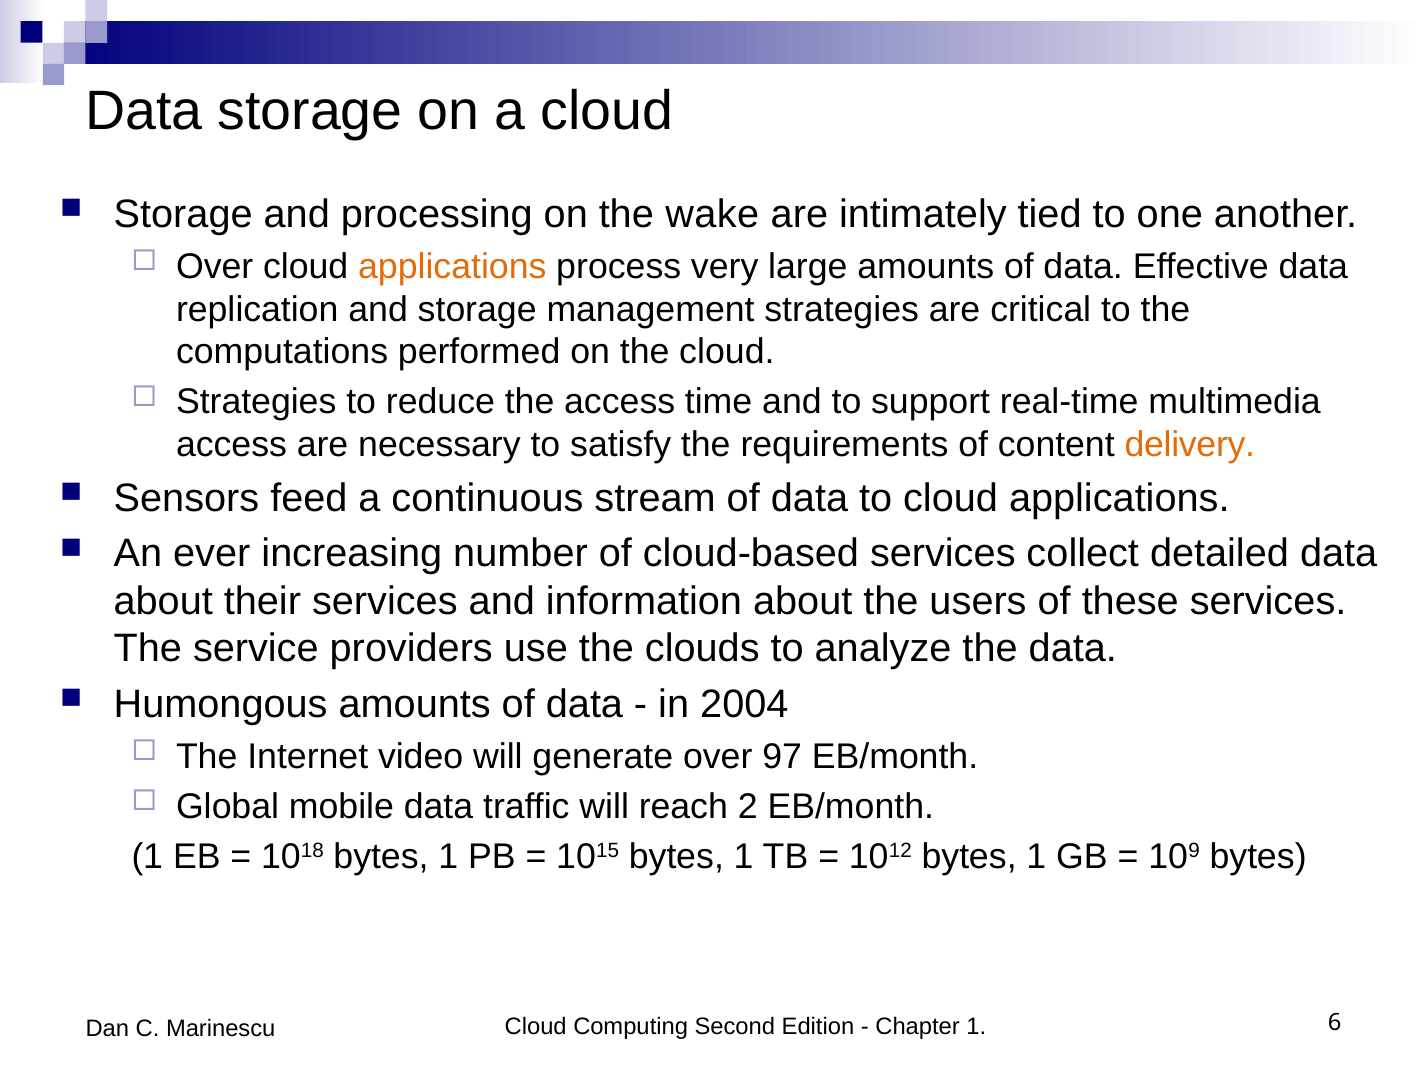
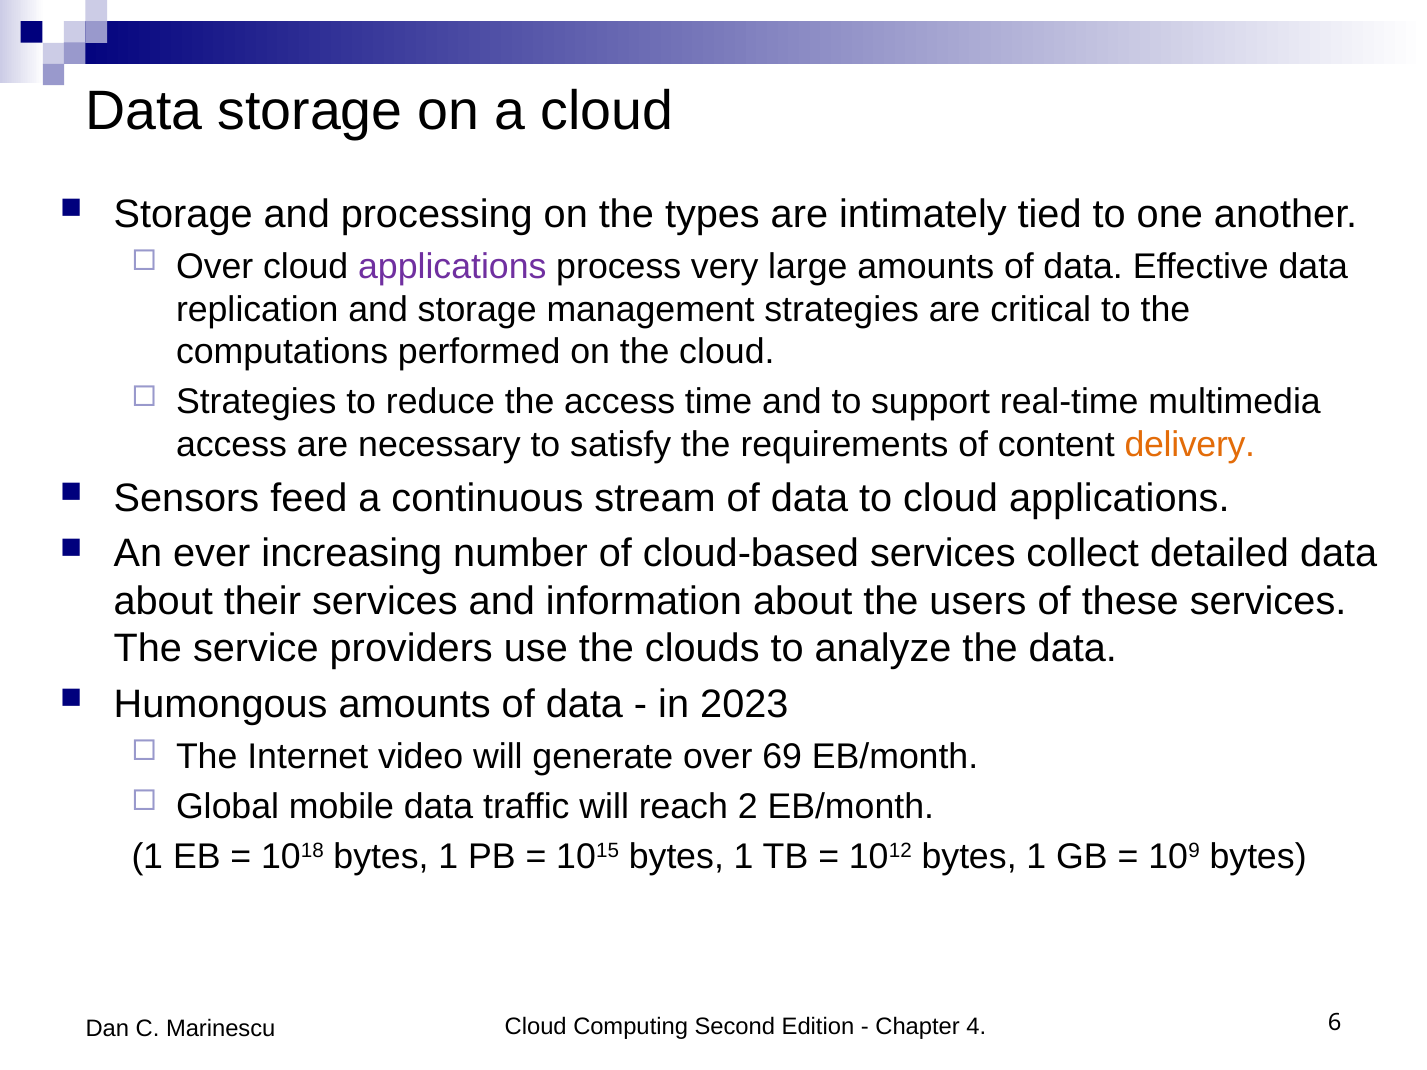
wake: wake -> types (712, 214)
applications colour: orange -> purple (452, 267)
2004: 2004 -> 2023 (744, 705)
97: 97 -> 69 (782, 757)
Chapter 1: 1 -> 4 (976, 1027)
